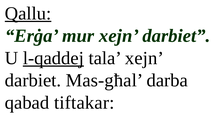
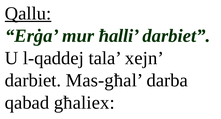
mur xejn: xejn -> ħalli (119, 36)
l-qaddej underline: present -> none (53, 58)
tiftakar: tiftakar -> għaliex (84, 103)
